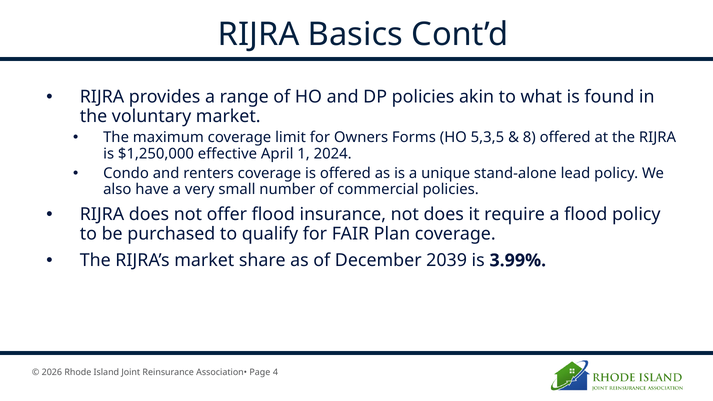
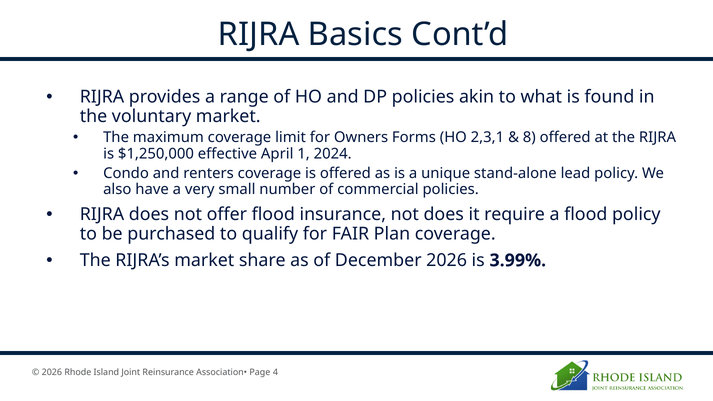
5,3,5: 5,3,5 -> 2,3,1 (487, 138)
December 2039: 2039 -> 2026 (447, 260)
